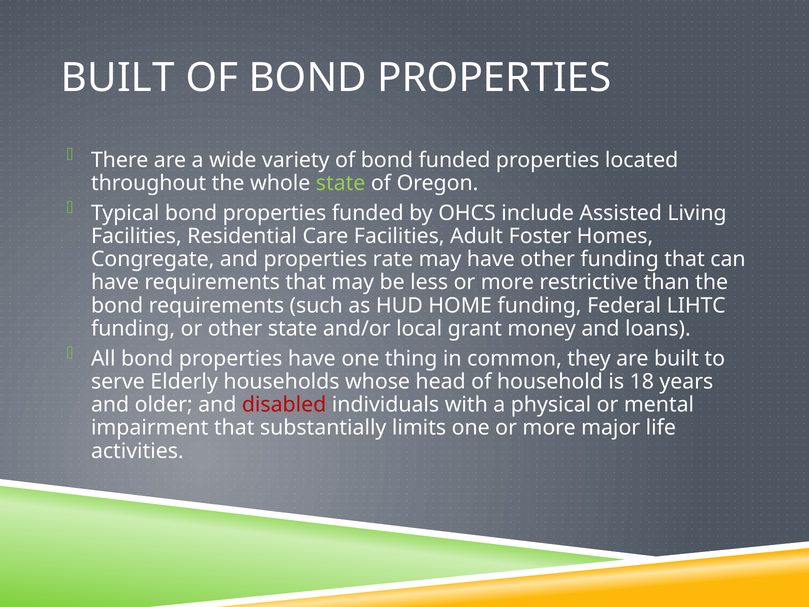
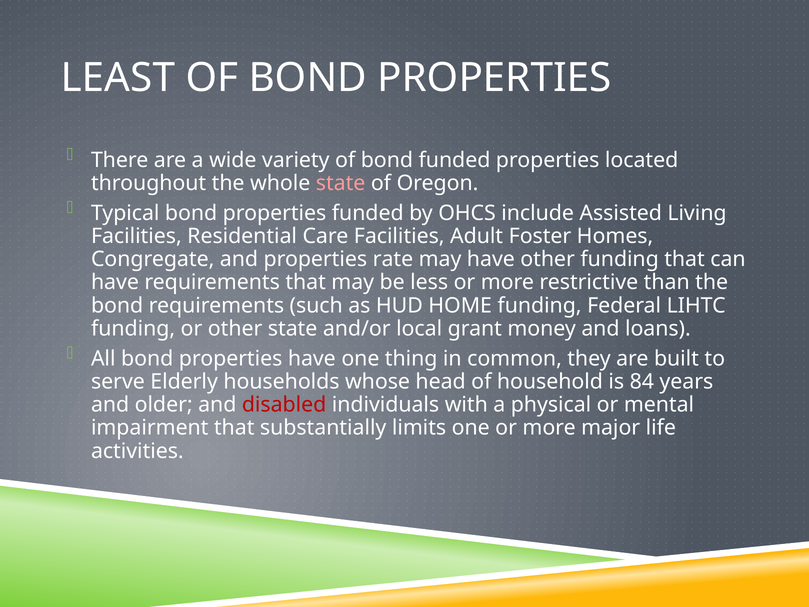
BUILT: BUILT -> LEAST (118, 78)
state colour: light green -> pink (341, 183)
18: 18 -> 84 (642, 382)
